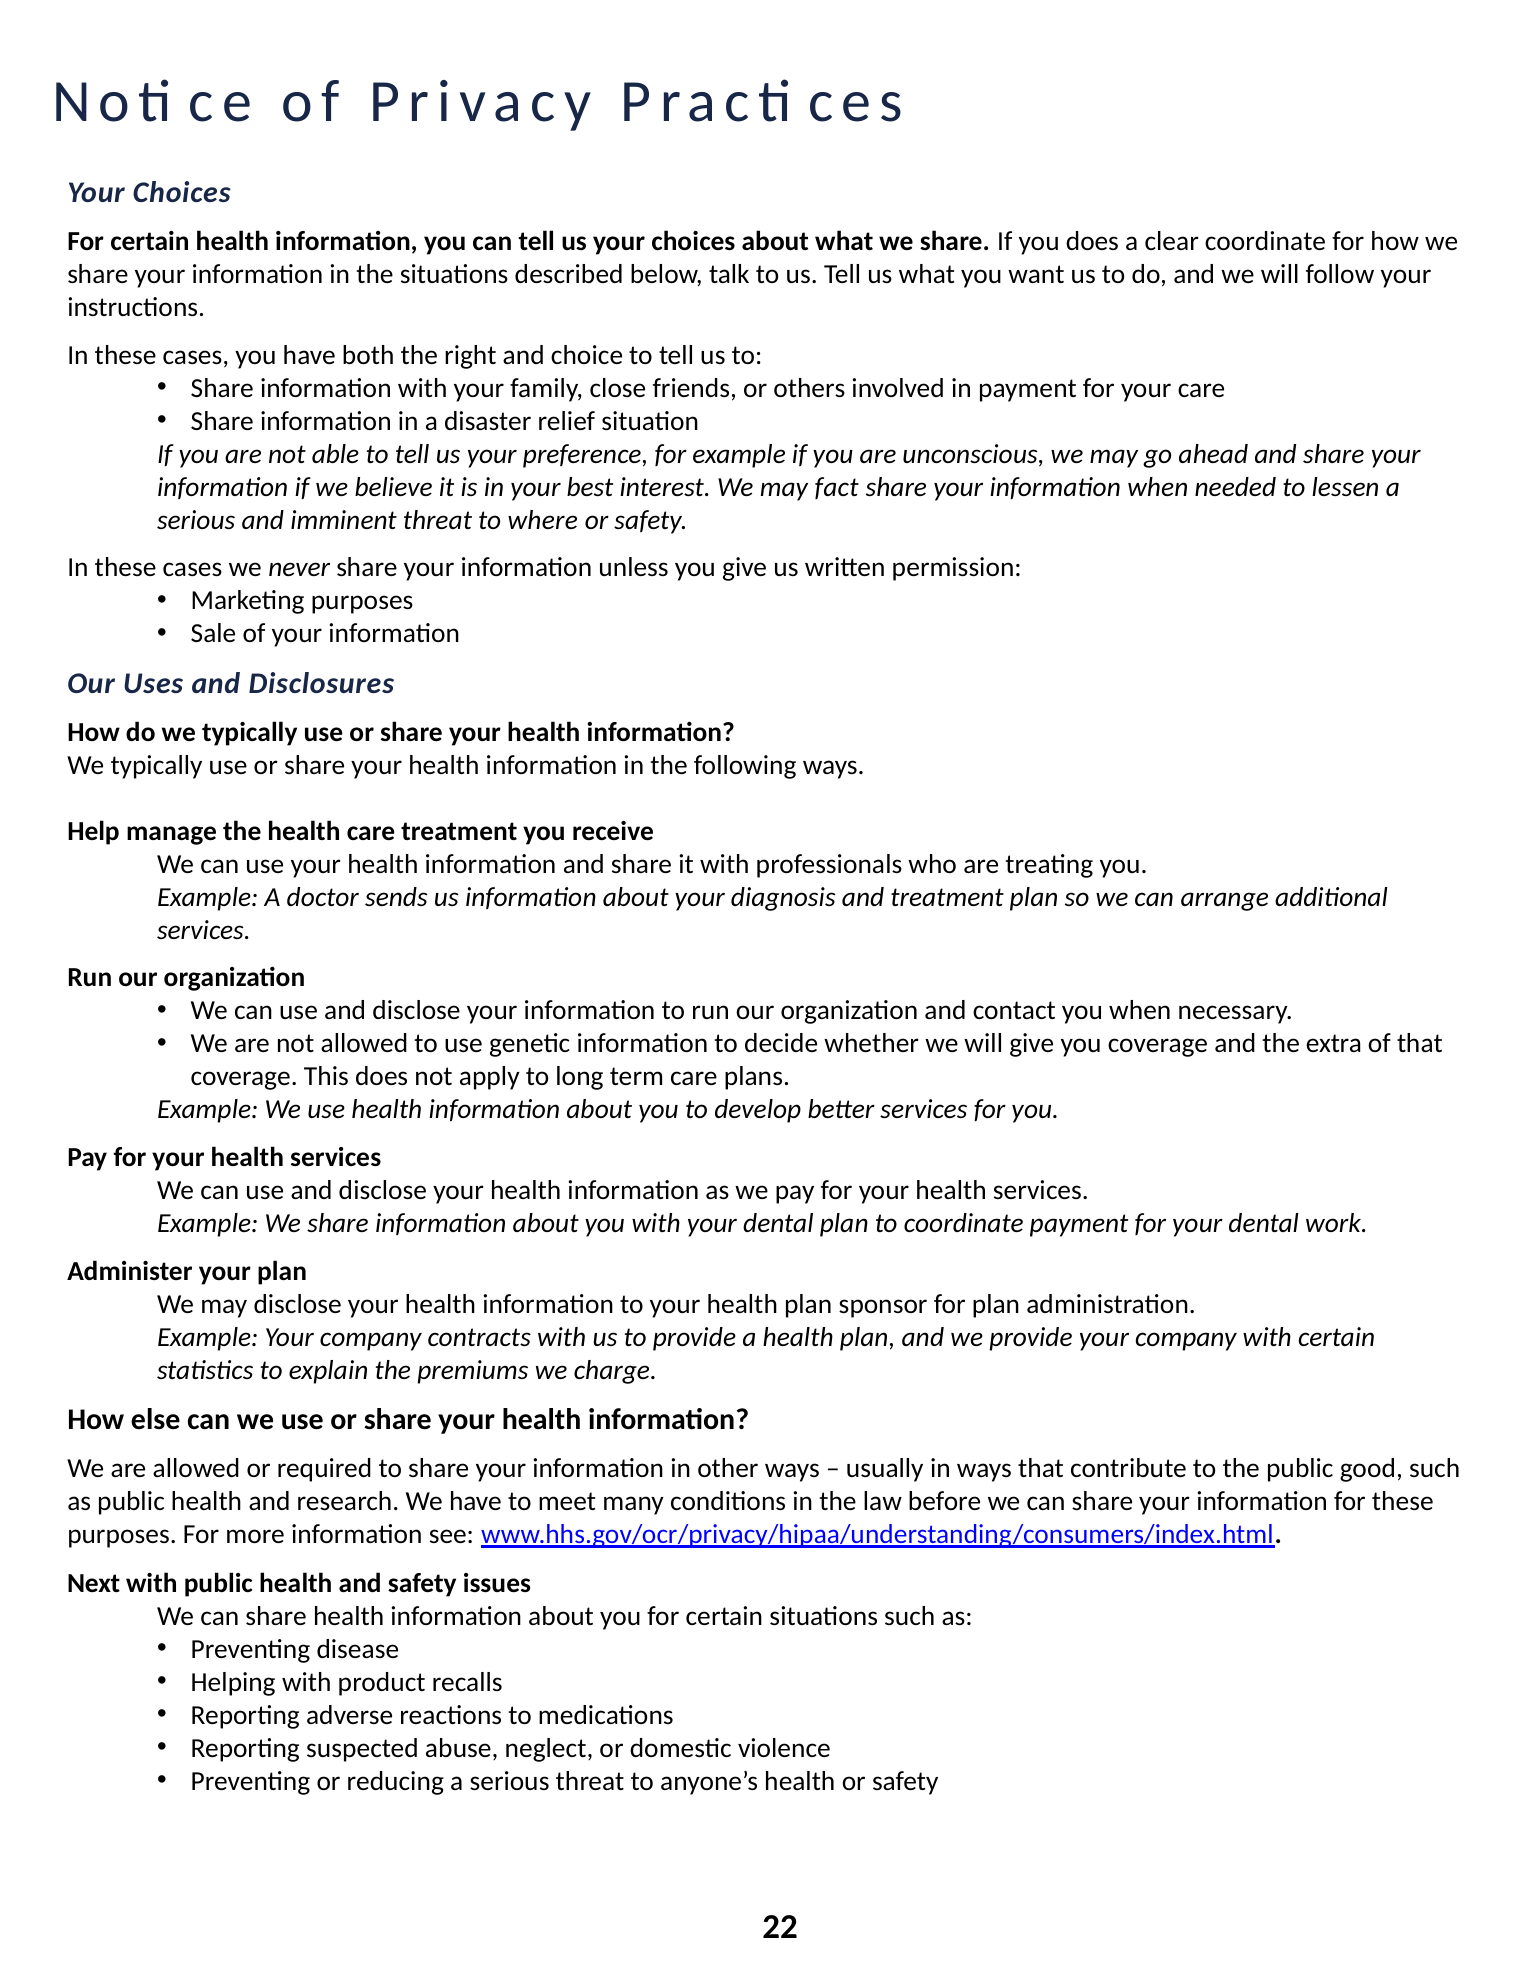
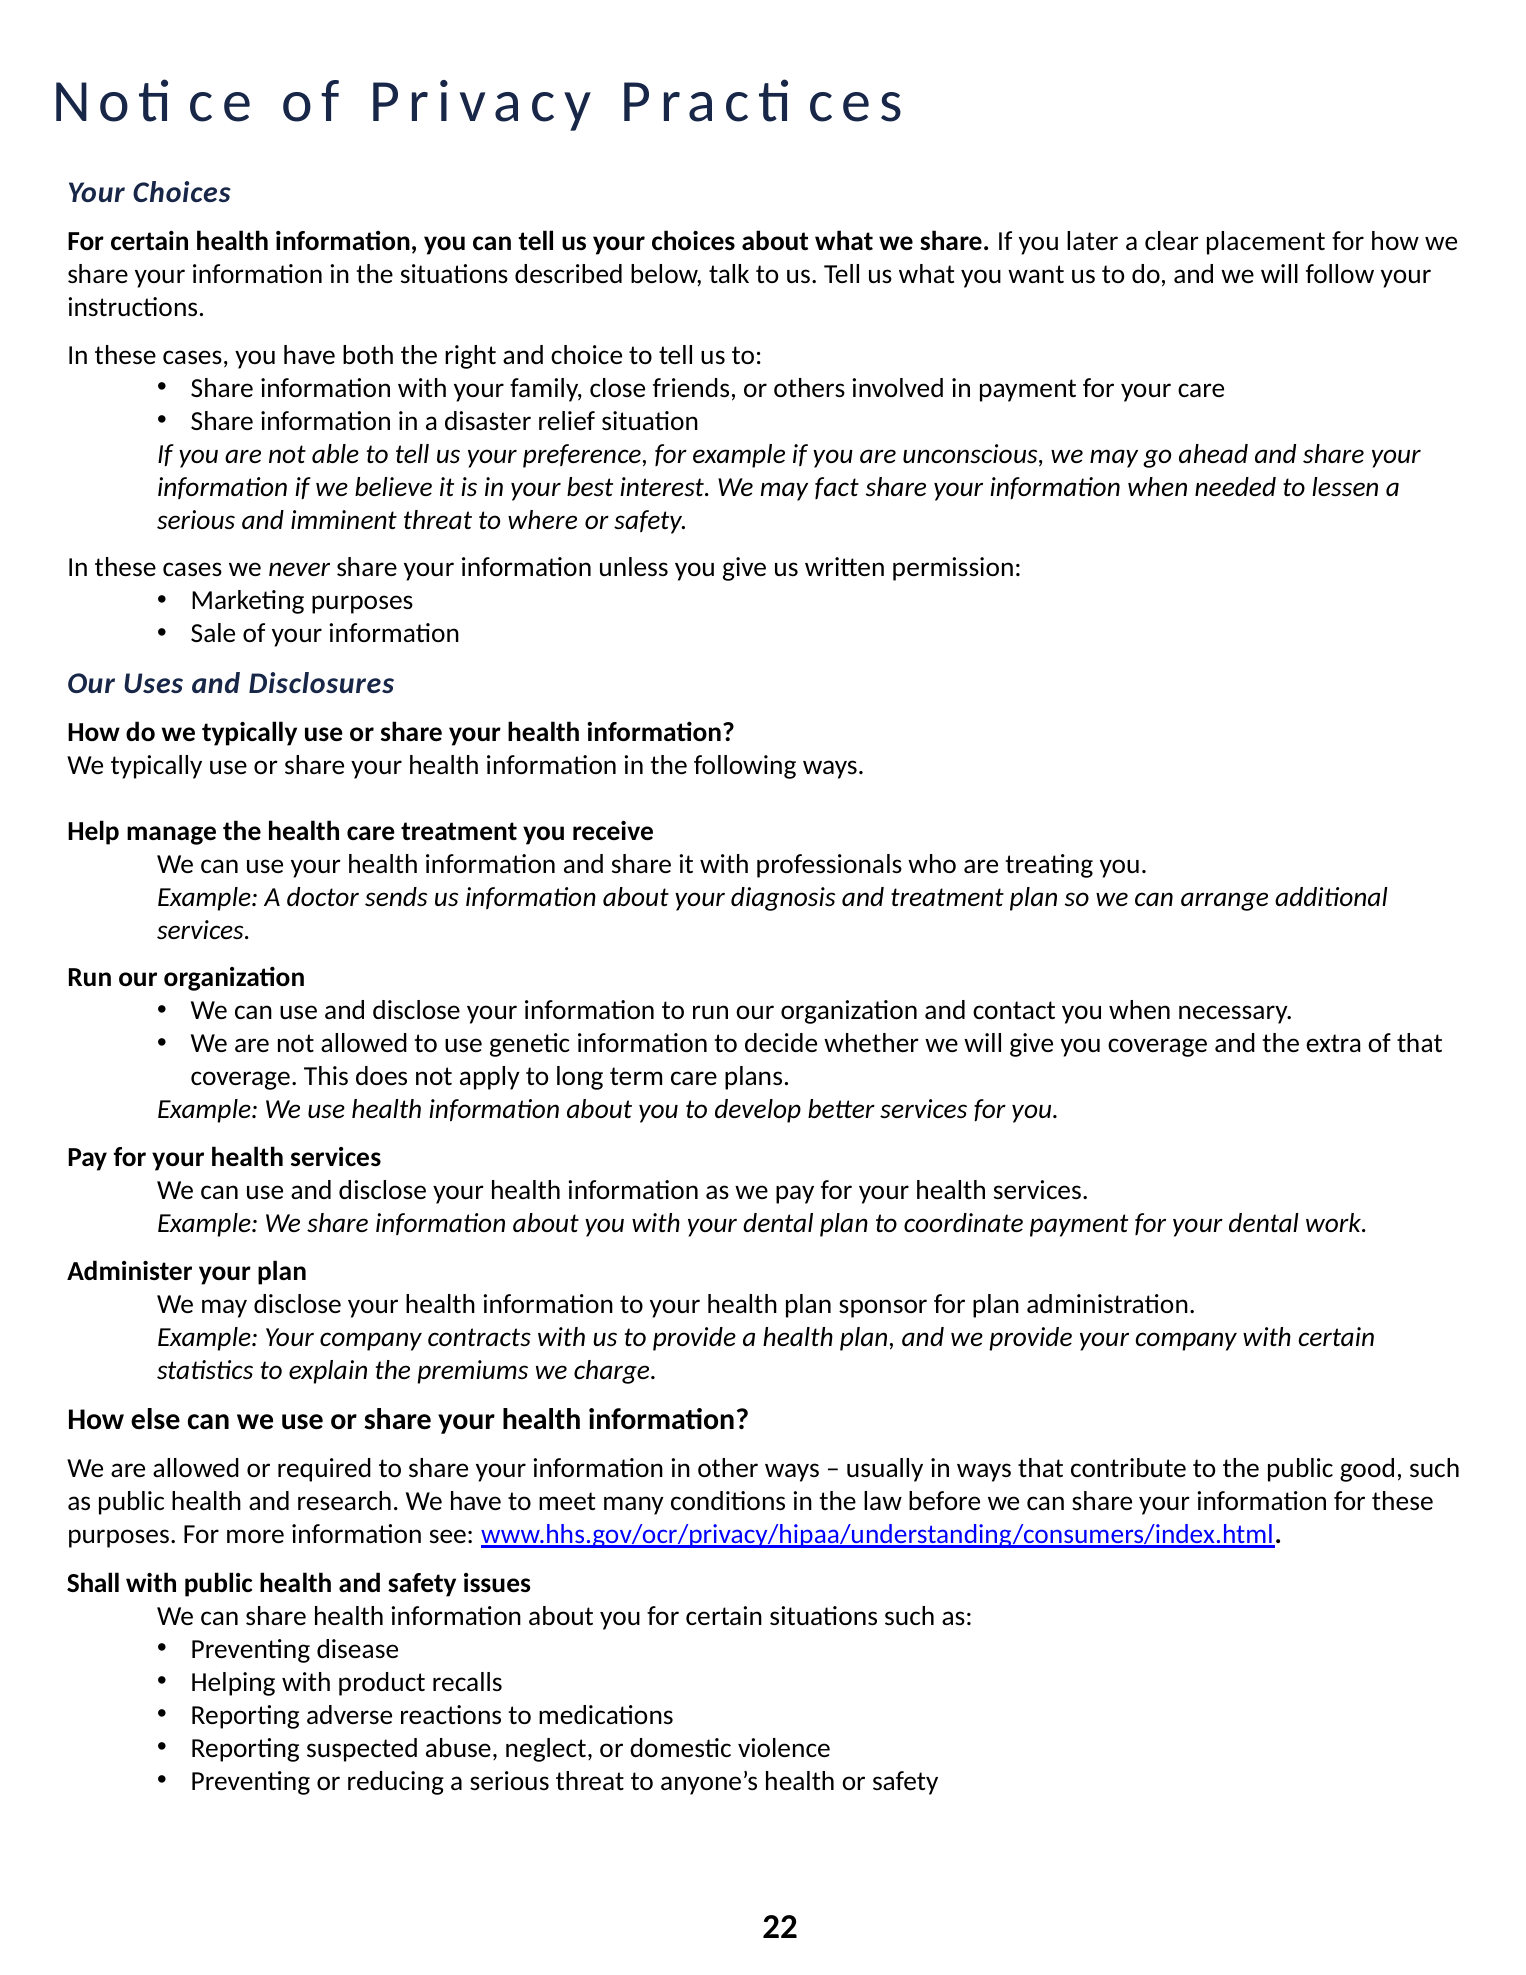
you does: does -> later (1092, 242)
clear coordinate: coordinate -> placement (1265, 242)
Next: Next -> Shall (94, 1583)
